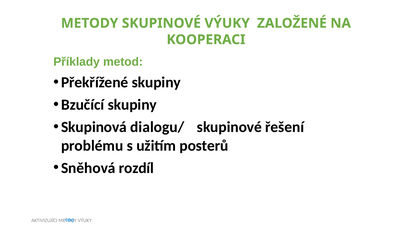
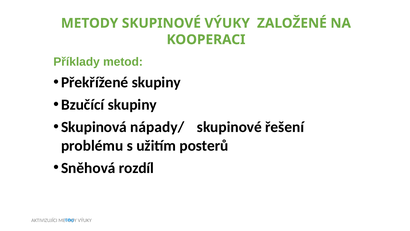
dialogu/: dialogu/ -> nápady/ (157, 127)
